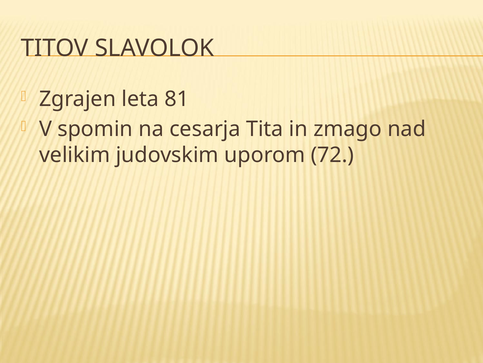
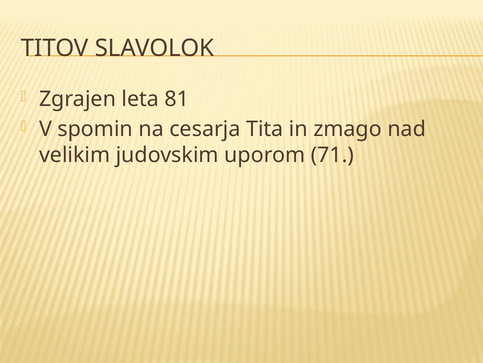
72: 72 -> 71 (332, 155)
